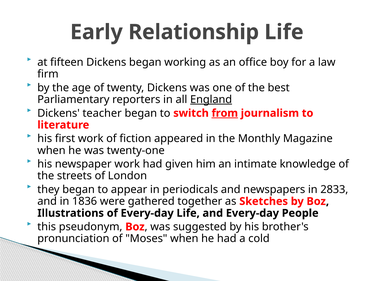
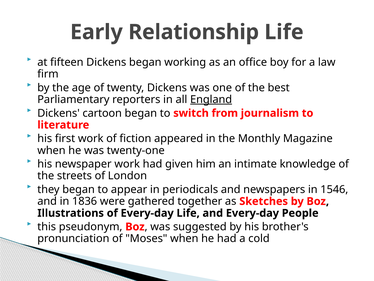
teacher: teacher -> cartoon (102, 113)
from underline: present -> none (225, 113)
2833: 2833 -> 1546 (334, 189)
